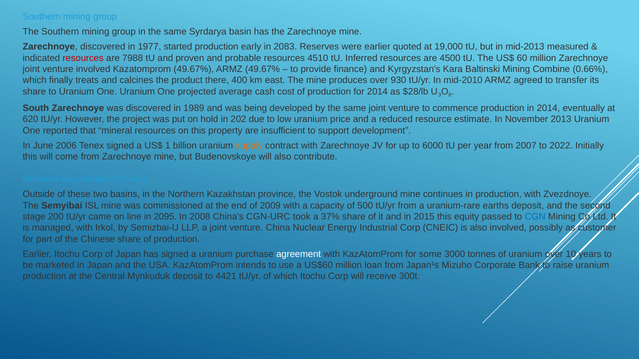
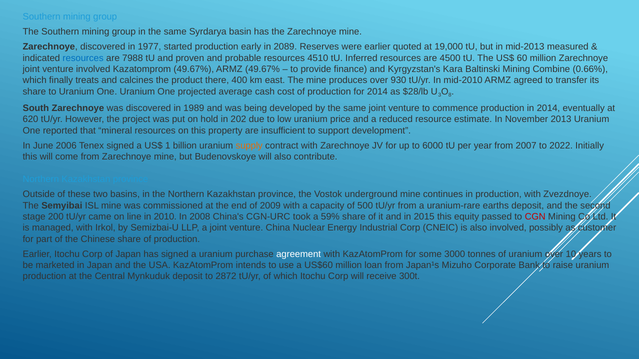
2083: 2083 -> 2089 (285, 47)
resources colour: red -> blue (83, 58)
2095: 2095 -> 2010 (165, 217)
37%: 37% -> 59% (330, 217)
CGN colour: blue -> red (535, 217)
4421: 4421 -> 2872 (226, 277)
